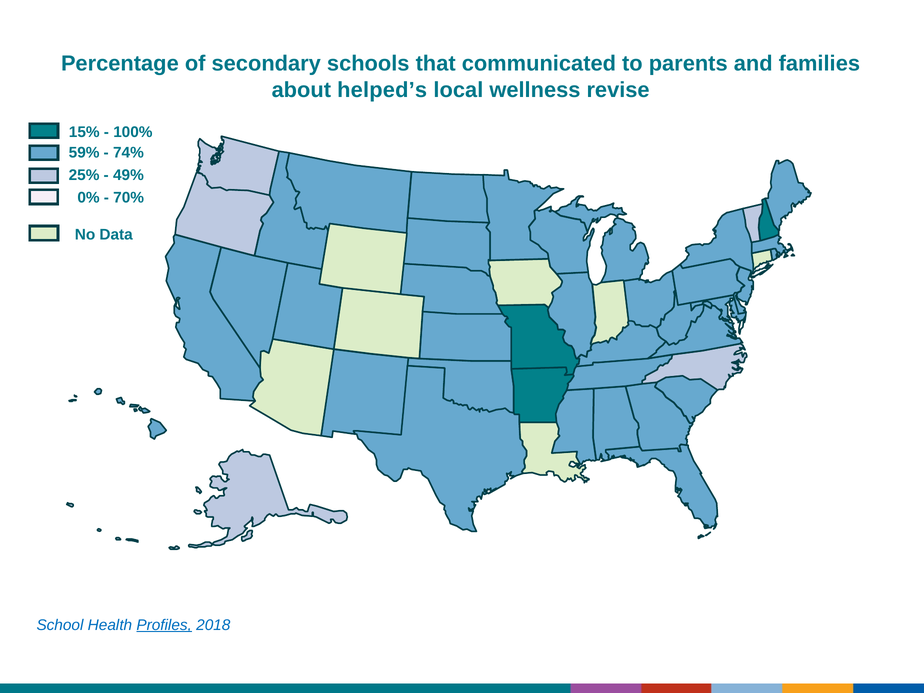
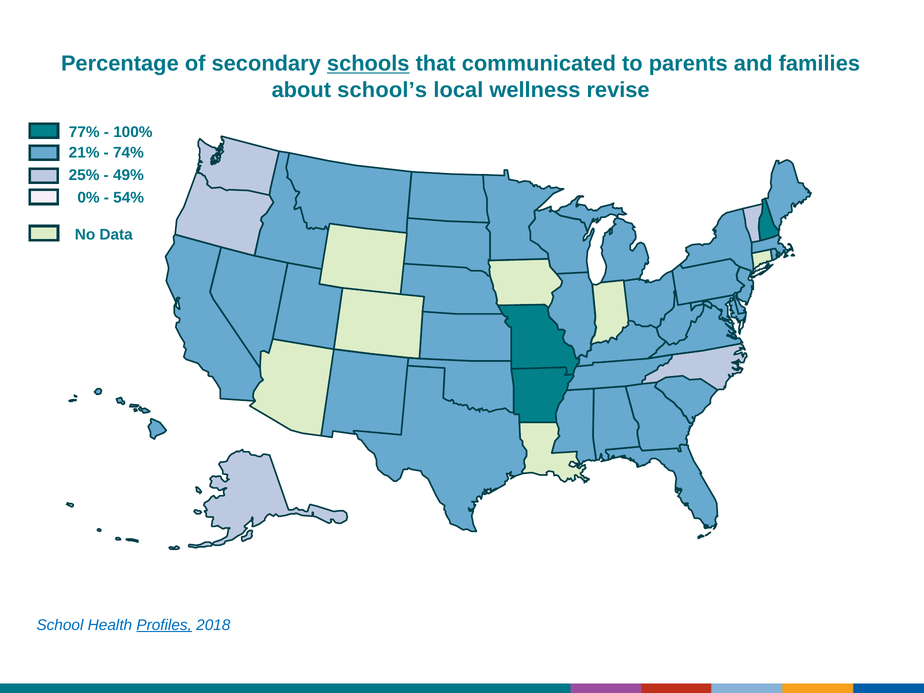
schools underline: none -> present (368, 64)
helped’s: helped’s -> school’s (382, 90)
15%: 15% -> 77% (84, 132)
59%: 59% -> 21% (84, 153)
70%: 70% -> 54% (129, 198)
